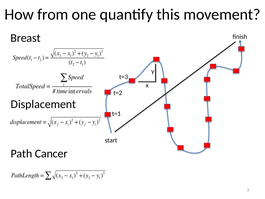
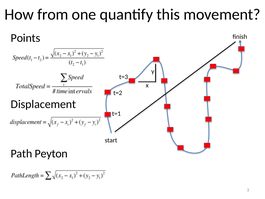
Breast: Breast -> Points (26, 38)
Cancer: Cancer -> Peyton (51, 153)
